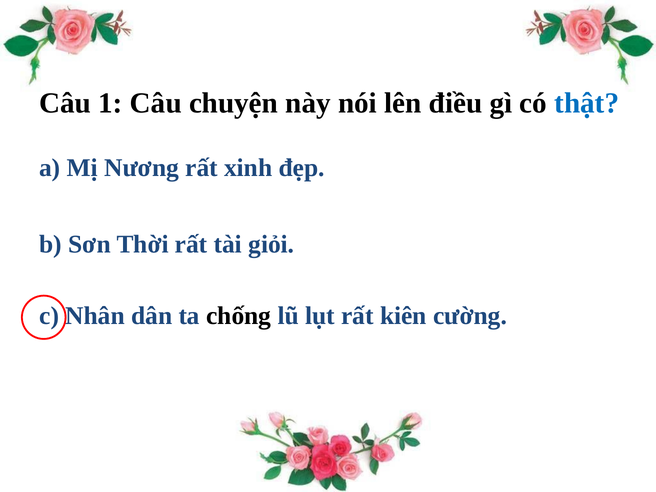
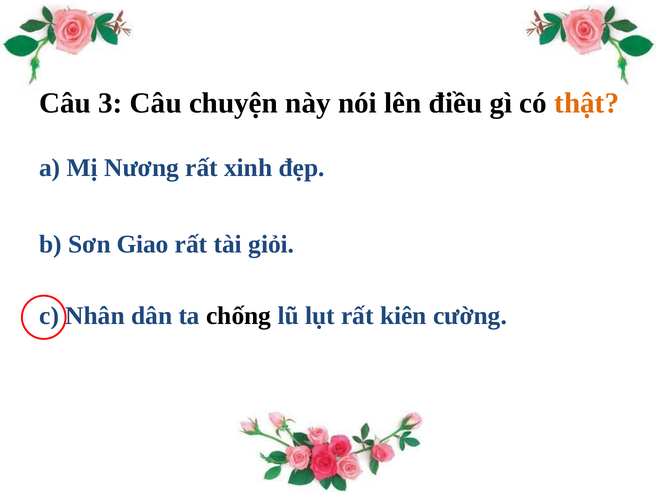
1: 1 -> 3 (110, 103)
thật colour: blue -> orange (587, 103)
Thời: Thời -> Giao (143, 244)
